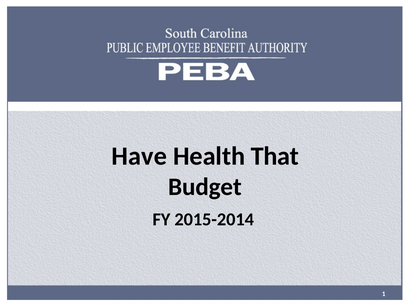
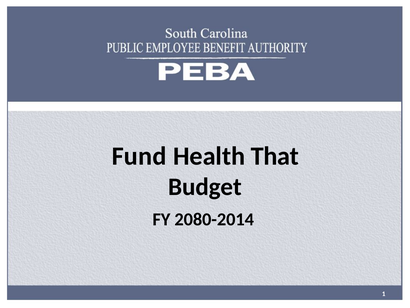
Have: Have -> Fund (139, 156)
2015-2014: 2015-2014 -> 2080-2014 (214, 219)
